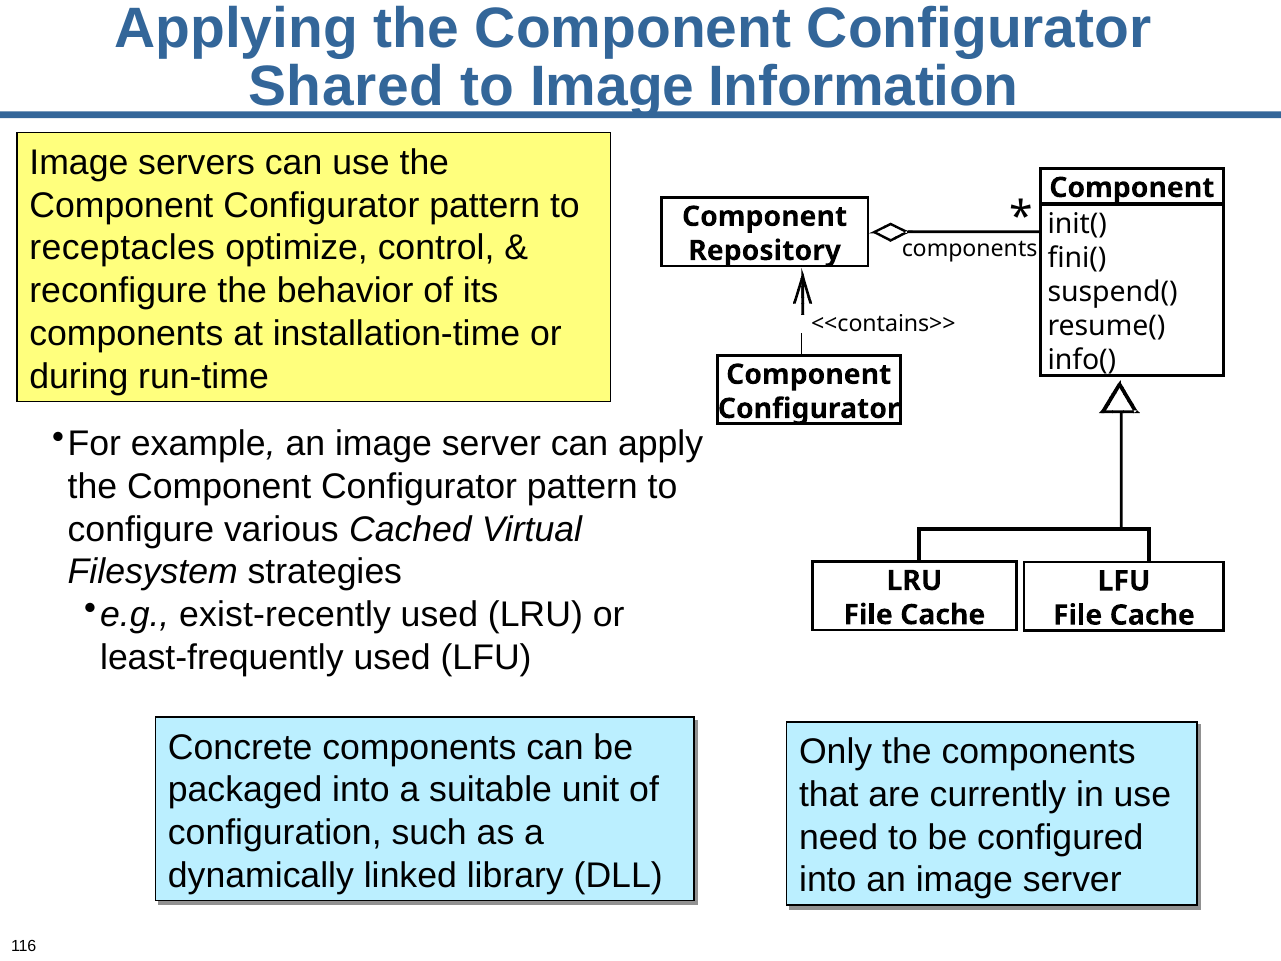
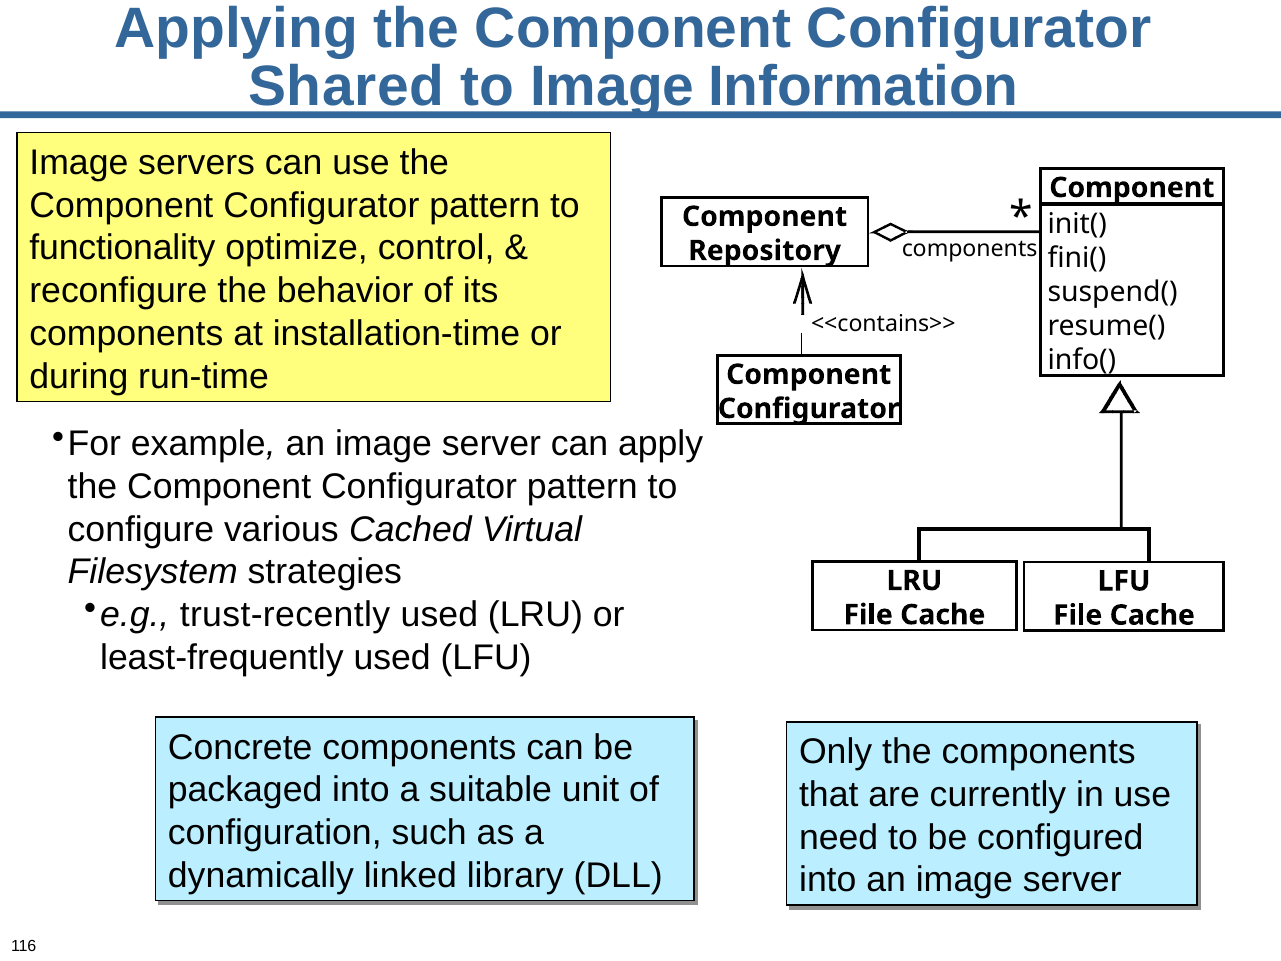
receptacles: receptacles -> functionality (122, 248)
exist-recently: exist-recently -> trust-recently (285, 615)
